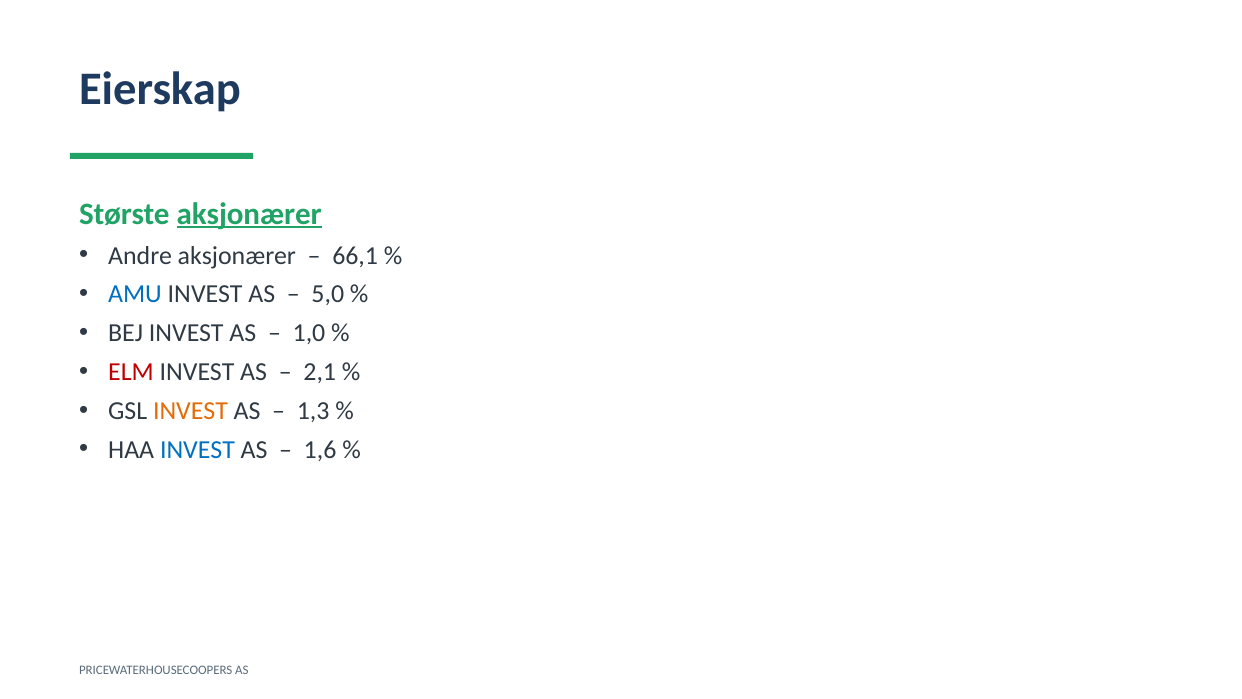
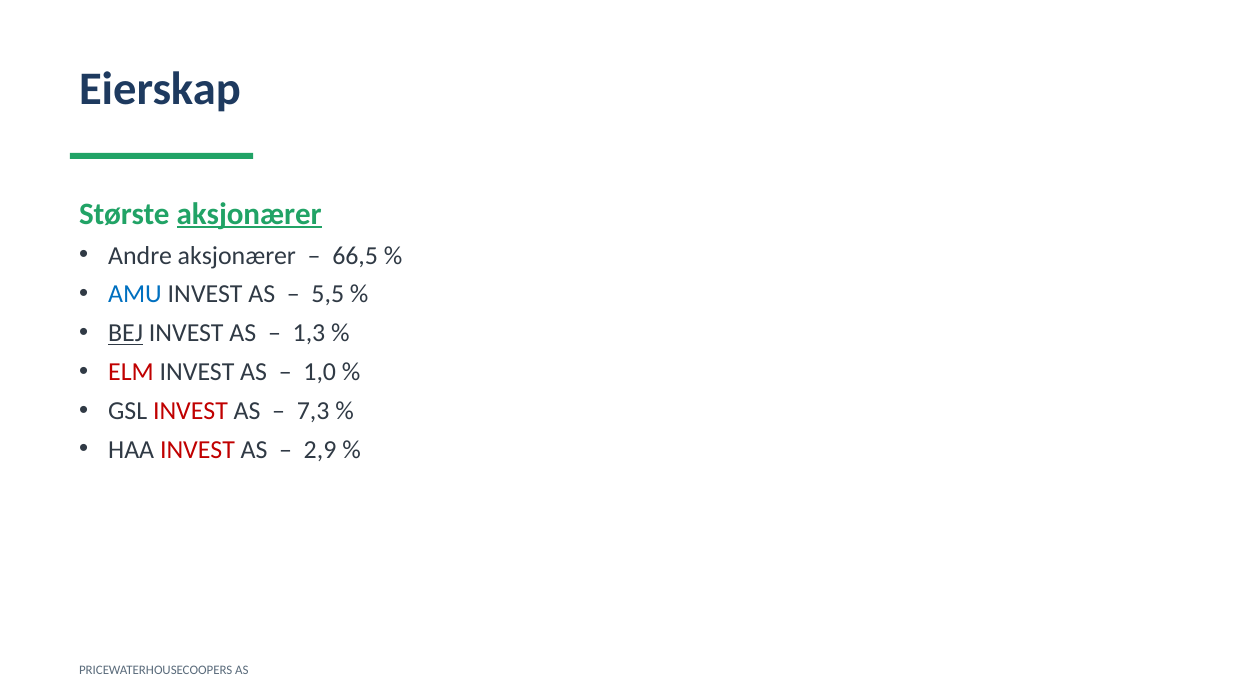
66,1: 66,1 -> 66,5 (355, 255)
5,0: 5,0 -> 5,5 (328, 294)
BEJ underline: none -> present (126, 333)
1,0: 1,0 -> 1,3 (309, 333)
2,1: 2,1 -> 1,0 (320, 372)
INVEST colour: orange -> red (190, 411)
1,3: 1,3 -> 7,3 (313, 411)
INVEST colour: blue -> red (197, 450)
1,6: 1,6 -> 2,9 (320, 450)
